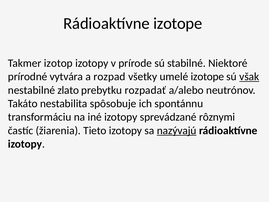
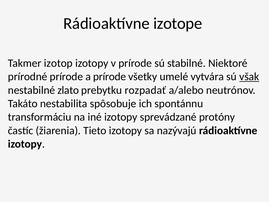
prírodné vytvára: vytvára -> prírode (66, 77)
a rozpad: rozpad -> prírode (110, 77)
umelé izotope: izotope -> vytvára (207, 77)
rôznymi: rôznymi -> protóny (217, 117)
nazývajú underline: present -> none (177, 130)
